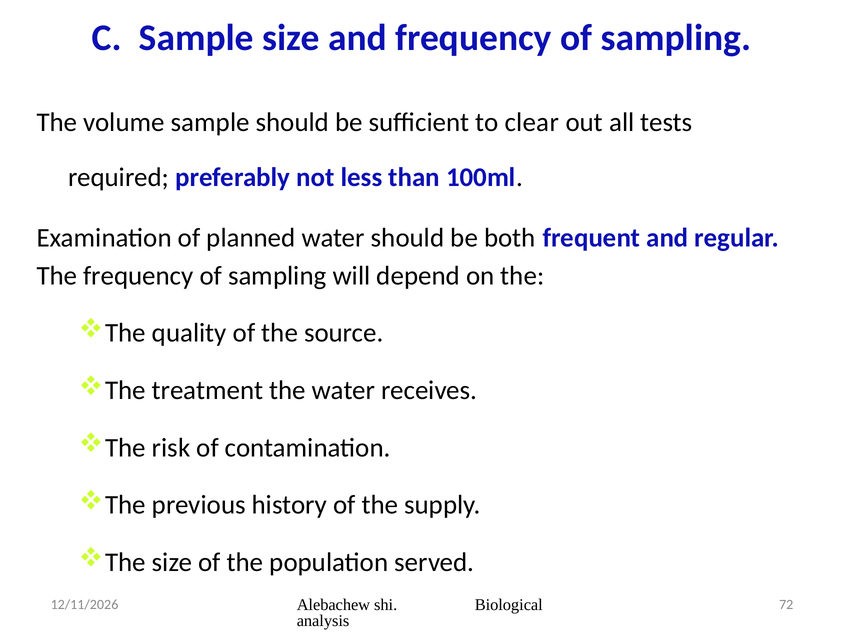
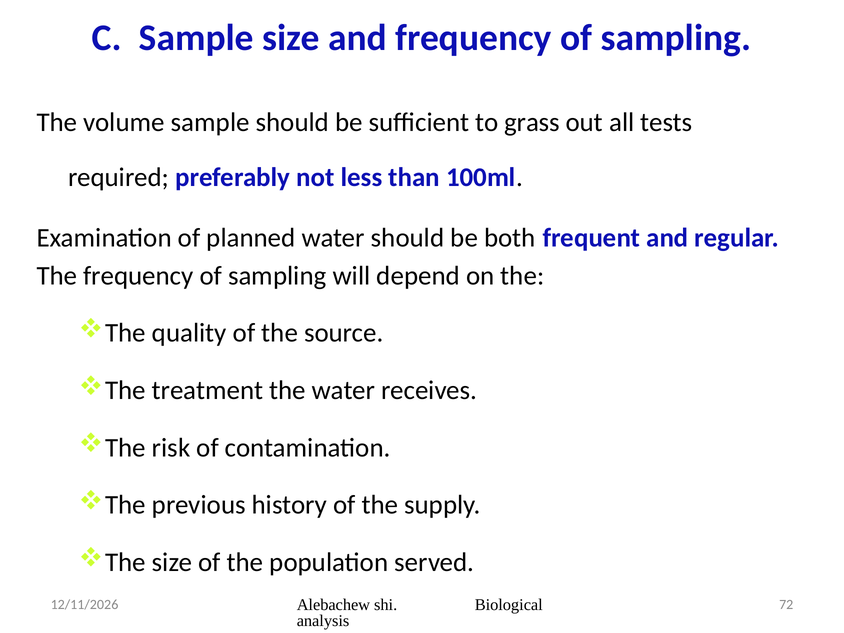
clear: clear -> grass (532, 122)
